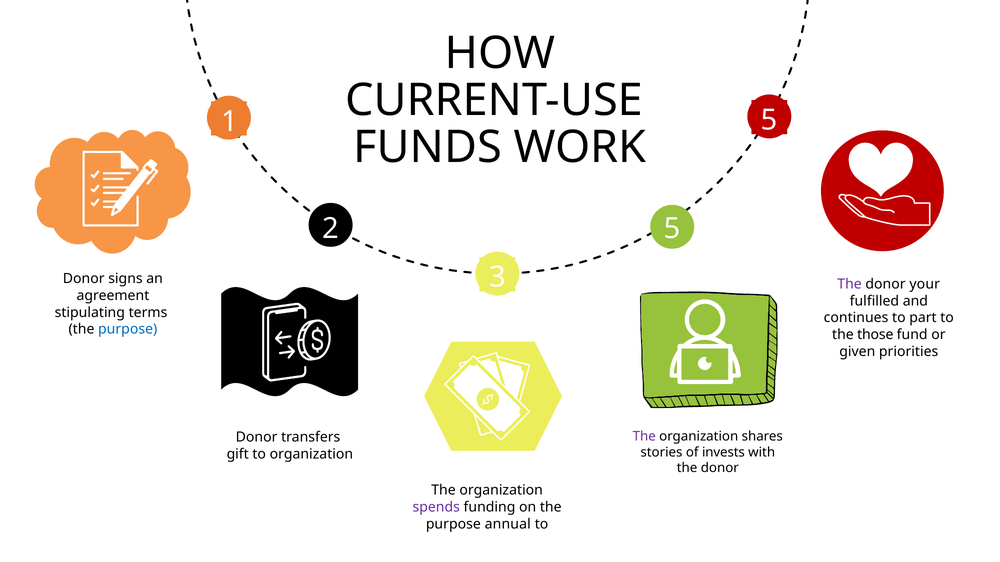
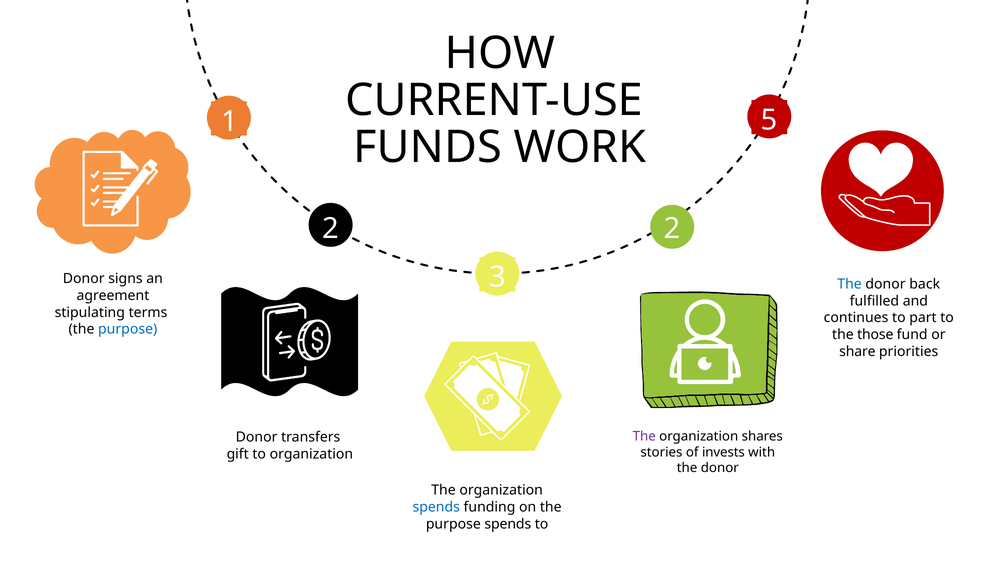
2 5: 5 -> 2 (672, 229)
The colour: purple -> blue (850, 284)
your: your -> back (925, 284)
given: given -> share (857, 352)
spends colour: purple -> blue (436, 508)
purpose annual: annual -> spends (508, 524)
